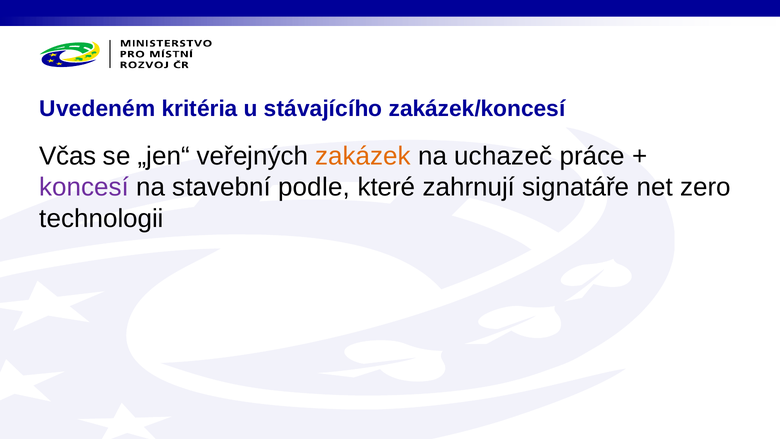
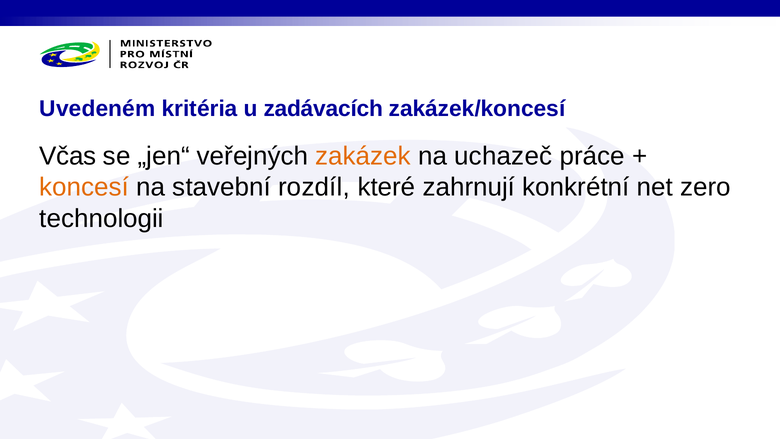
stávajícího: stávajícího -> zadávacích (323, 108)
koncesí colour: purple -> orange (84, 187)
podle: podle -> rozdíl (314, 187)
signatáře: signatáře -> konkrétní (576, 187)
